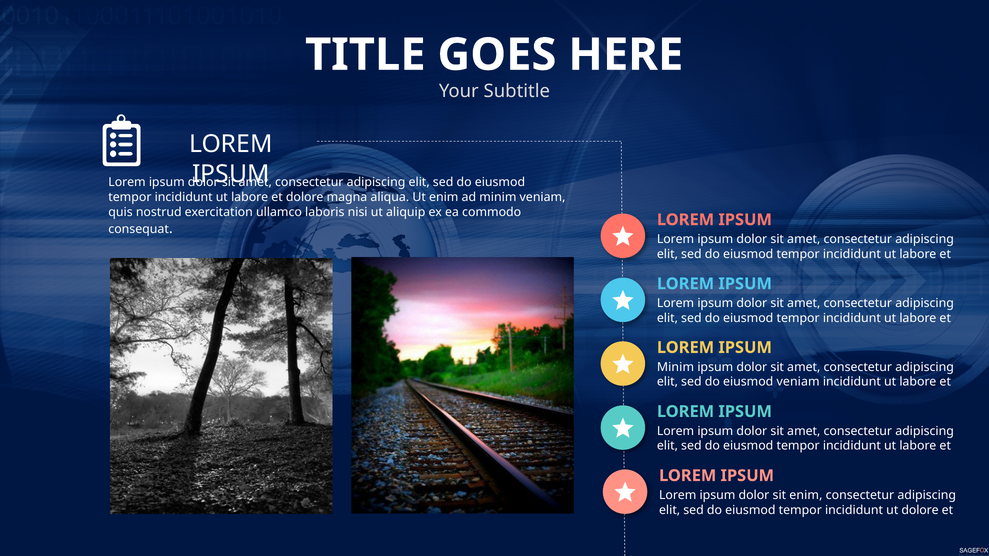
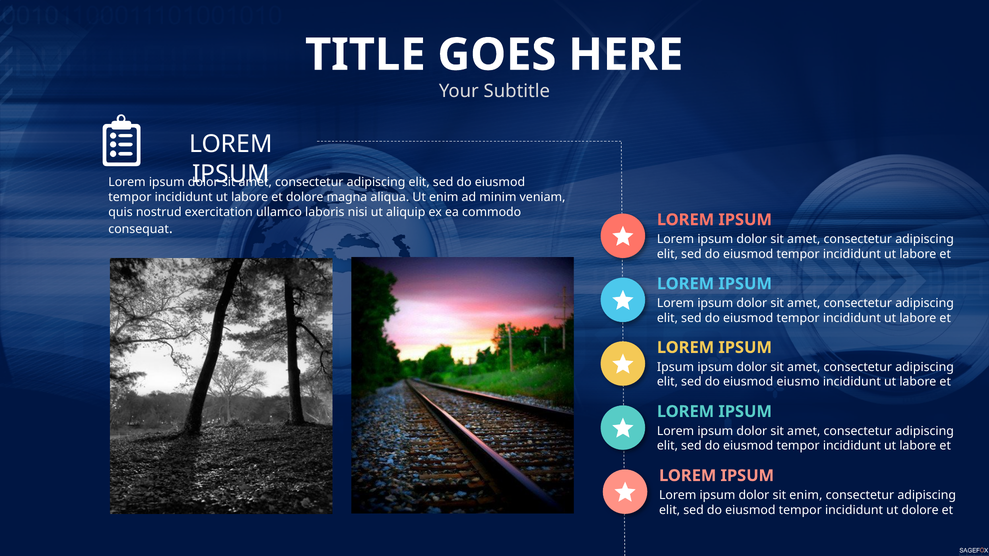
Minim: Minim -> Ipsum (676, 367)
eiusmod veniam: veniam -> eiusmo (798, 382)
